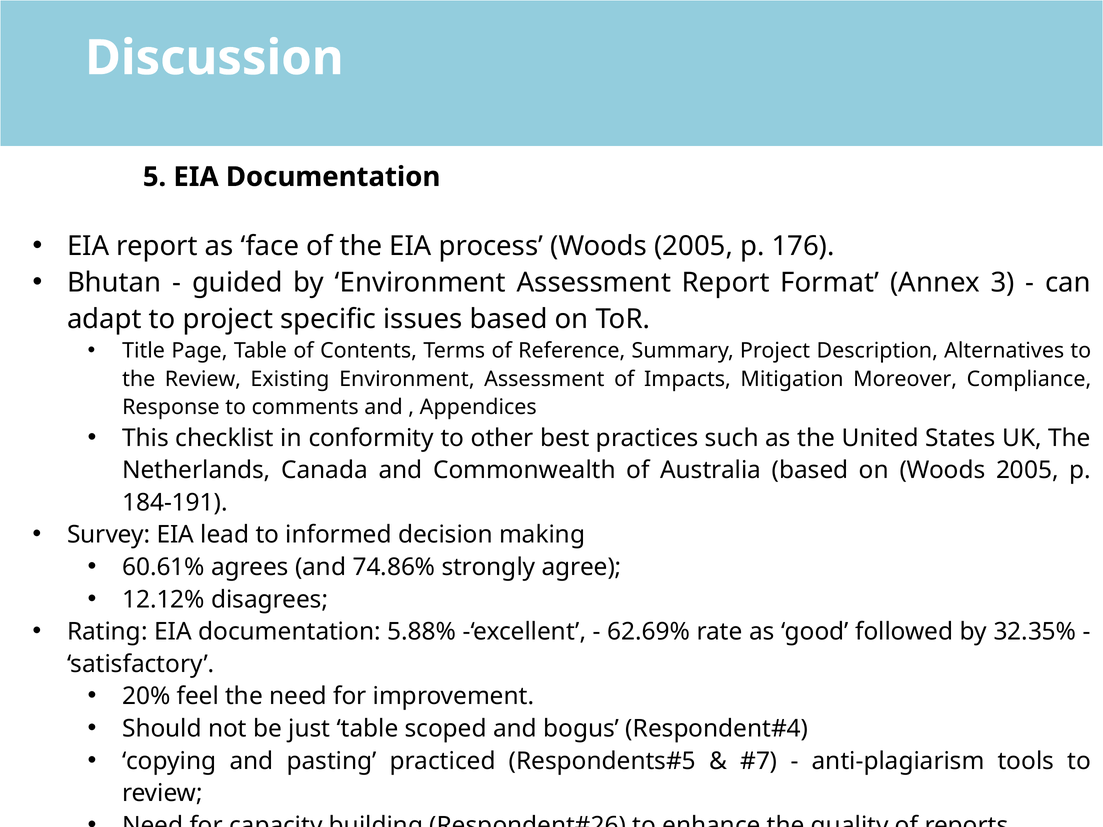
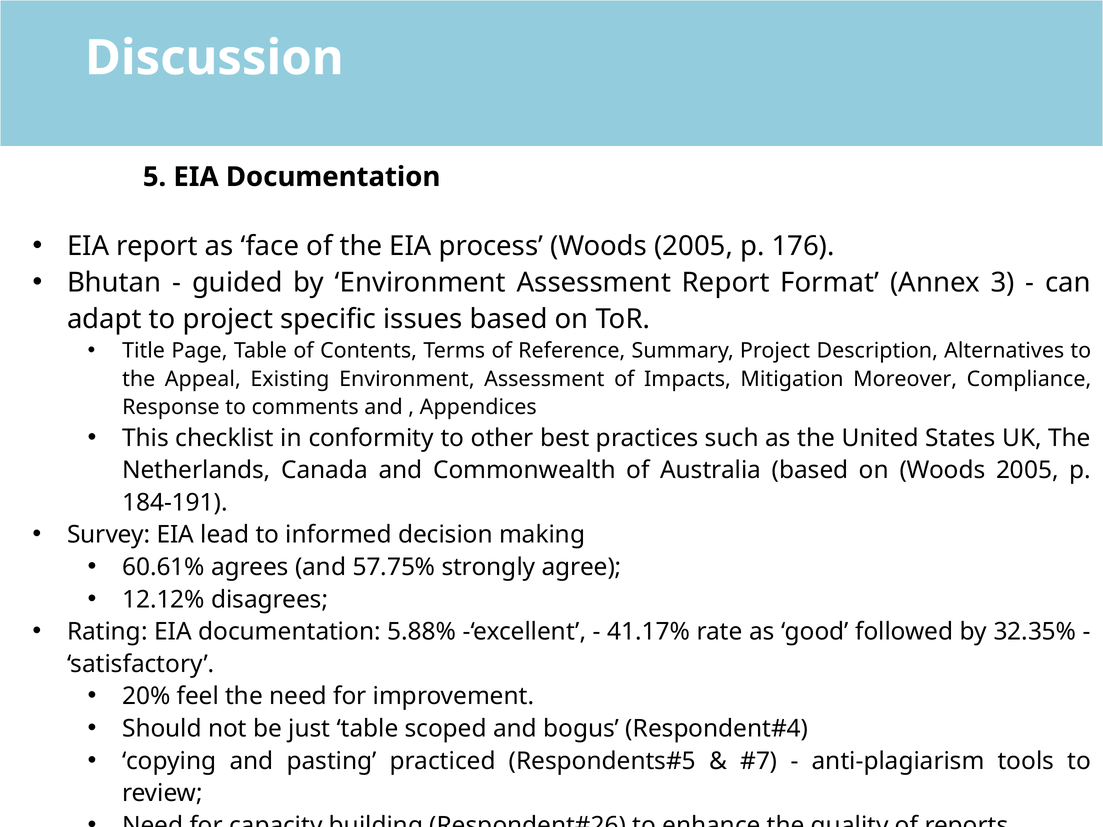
the Review: Review -> Appeal (203, 379)
74.86%: 74.86% -> 57.75% (394, 567)
62.69%: 62.69% -> 41.17% (649, 632)
